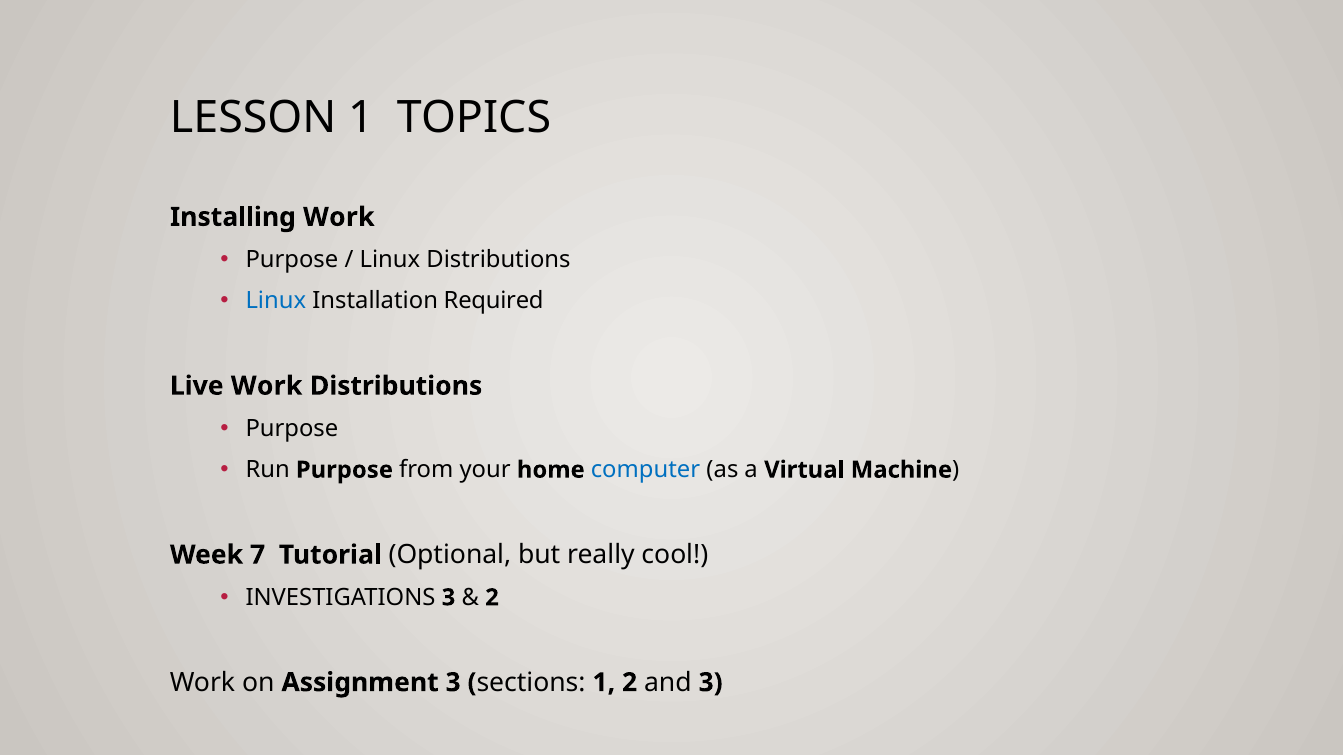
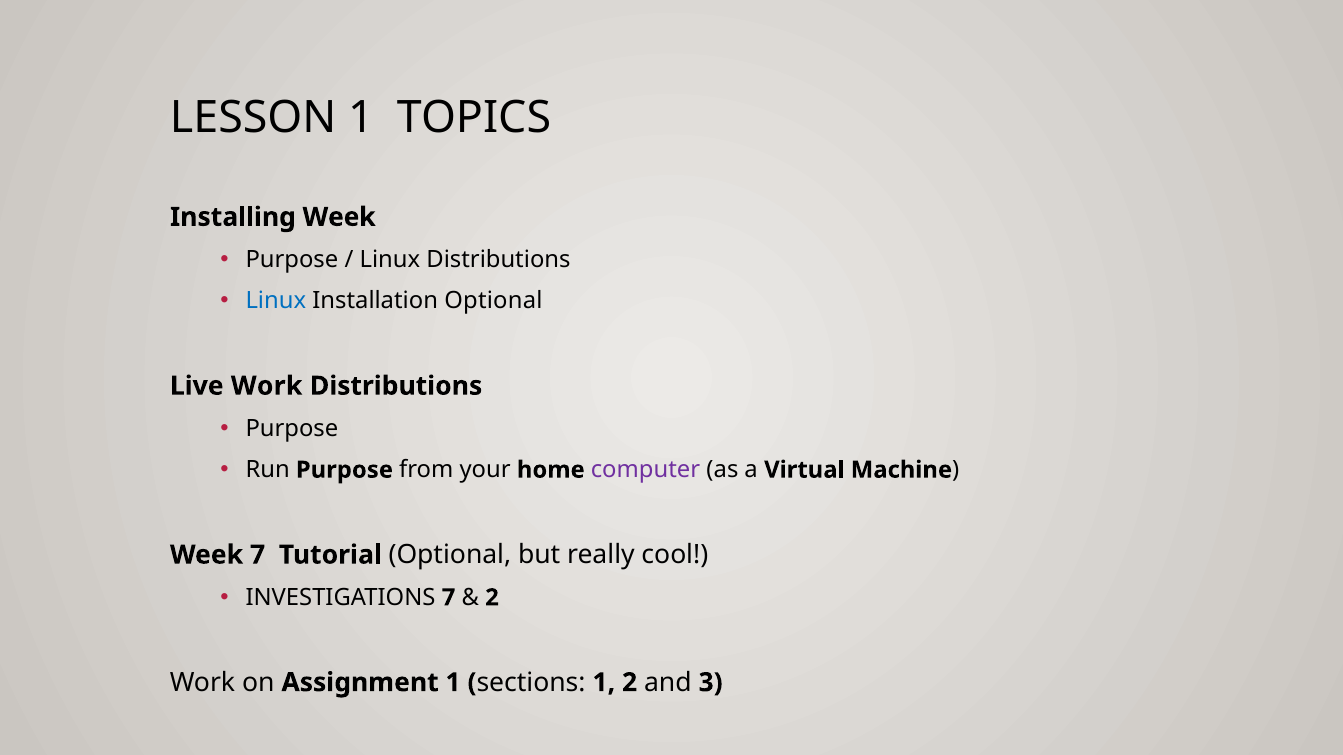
Installing Work: Work -> Week (339, 217)
Installation Required: Required -> Optional (493, 301)
computer colour: blue -> purple (646, 470)
INVESTIGATIONS 3: 3 -> 7 (449, 598)
Assignment 3: 3 -> 1 (453, 683)
